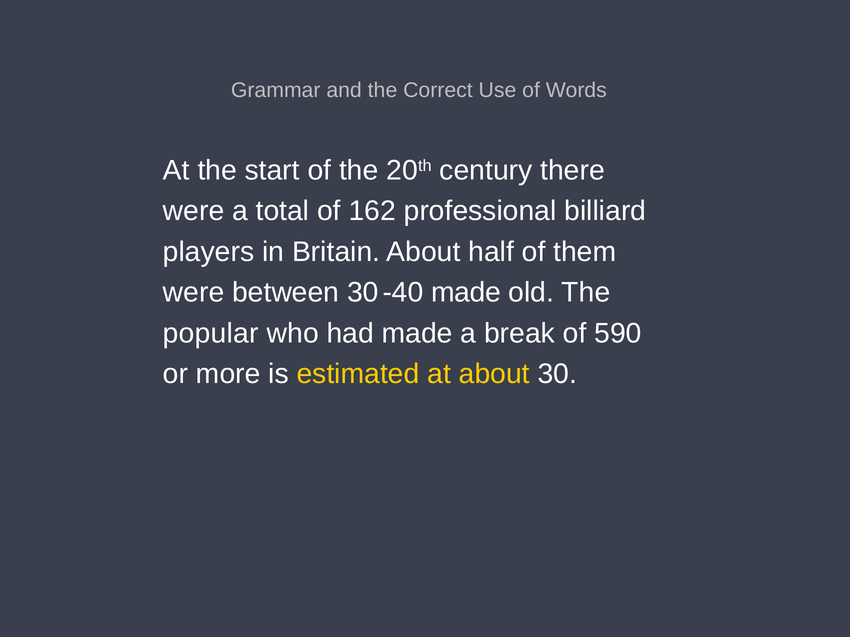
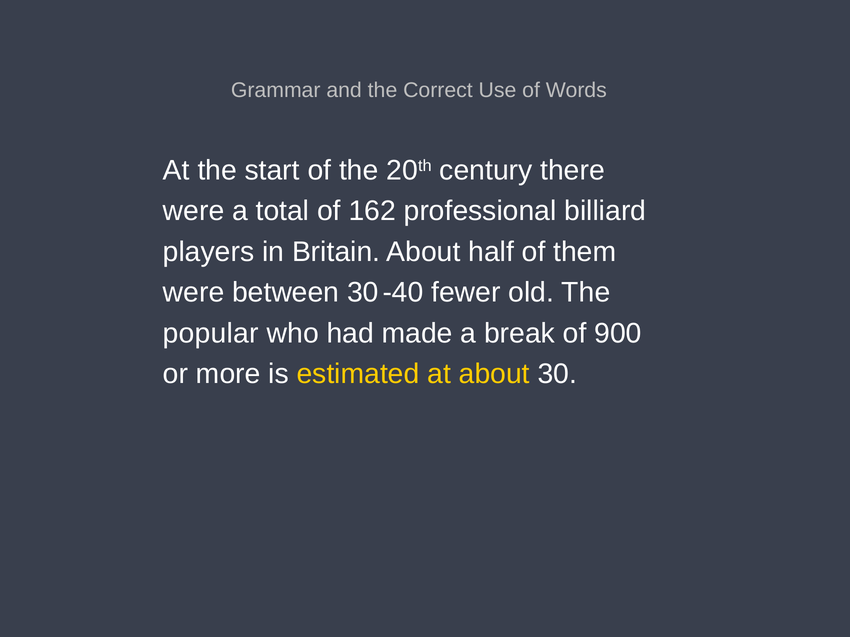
-40 made: made -> fewer (466, 293)
590: 590 -> 900 (618, 334)
